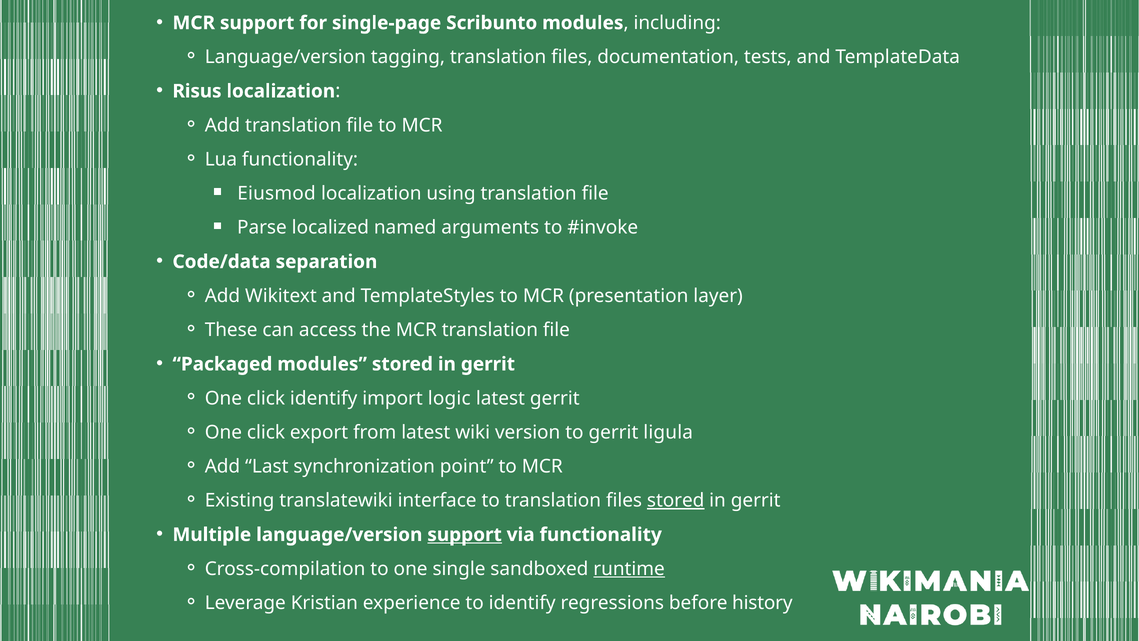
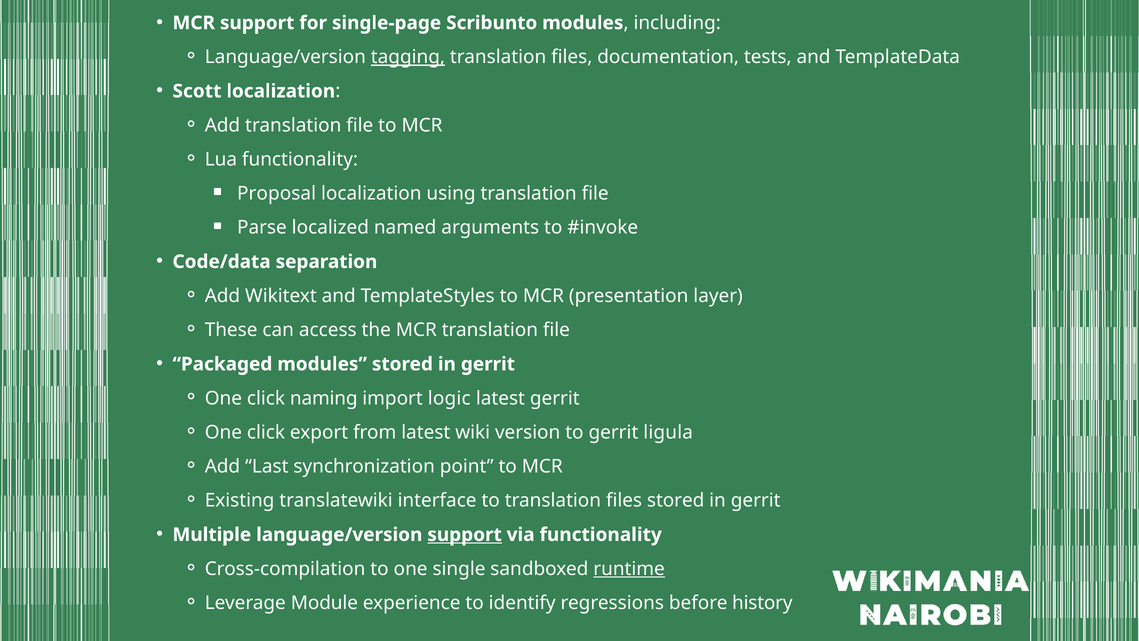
tagging underline: none -> present (408, 57)
Risus: Risus -> Scott (197, 91)
Eiusmod: Eiusmod -> Proposal (277, 193)
click identify: identify -> naming (324, 398)
stored underline: present -> none (676, 500)
Kristian: Kristian -> Module (324, 603)
